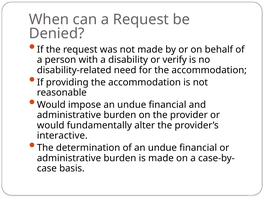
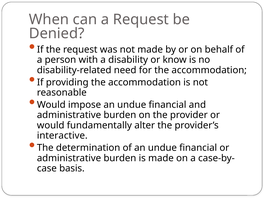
verify: verify -> know (175, 60)
